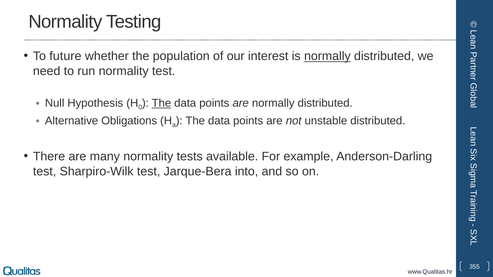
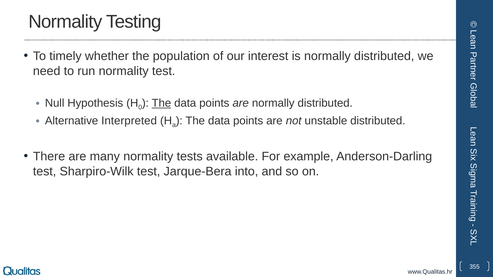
future: future -> timely (65, 56)
normally underline: present -> none (327, 56)
Obligations: Obligations -> Interpreted (129, 121)
